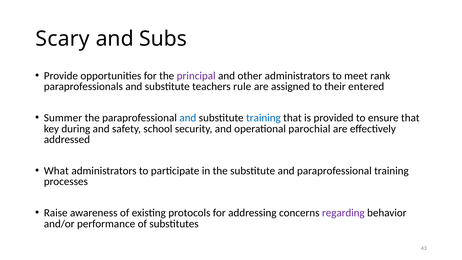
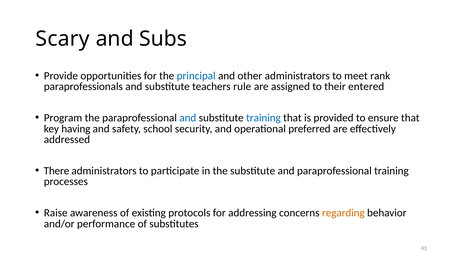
principal colour: purple -> blue (196, 76)
Summer: Summer -> Program (63, 118)
during: during -> having (76, 129)
parochial: parochial -> preferred (309, 129)
What: What -> There (56, 171)
regarding colour: purple -> orange (343, 213)
